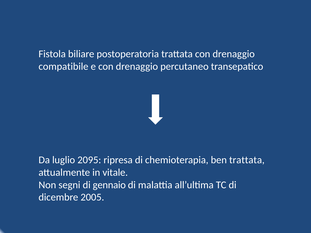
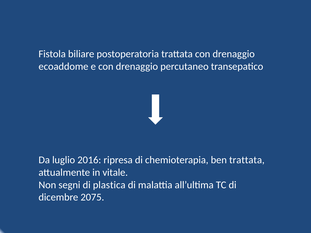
compatibile: compatibile -> ecoaddome (63, 67)
2095: 2095 -> 2016 (89, 160)
gennaio: gennaio -> plastica (109, 185)
2005: 2005 -> 2075 (92, 198)
